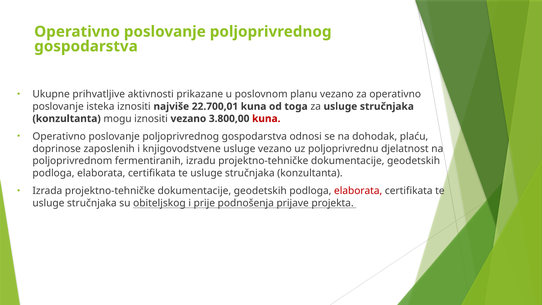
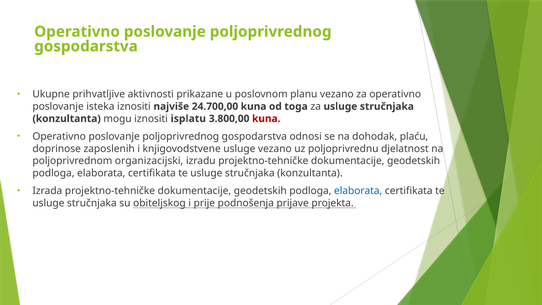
22.700,01: 22.700,01 -> 24.700,00 (215, 106)
iznositi vezano: vezano -> isplatu (188, 119)
fermentiranih: fermentiranih -> organizacijski (149, 161)
elaborata colour: red -> blue (358, 191)
